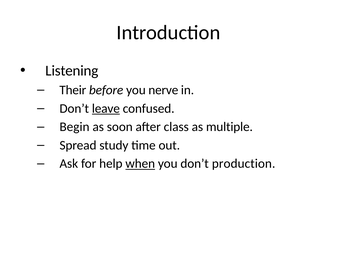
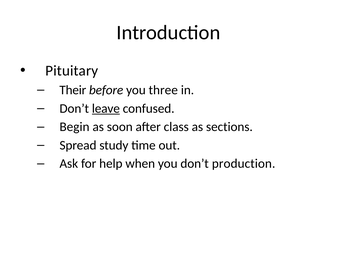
Listening: Listening -> Pituitary (72, 71)
nerve: nerve -> three (163, 90)
multiple: multiple -> sections (229, 127)
when underline: present -> none (140, 163)
